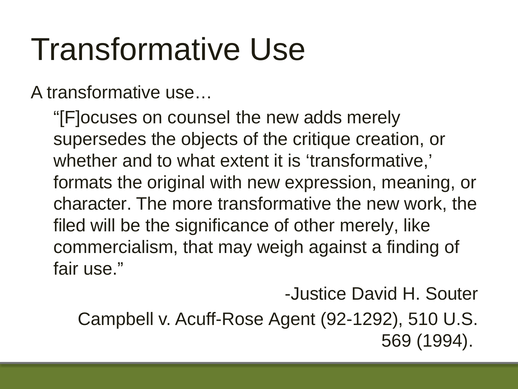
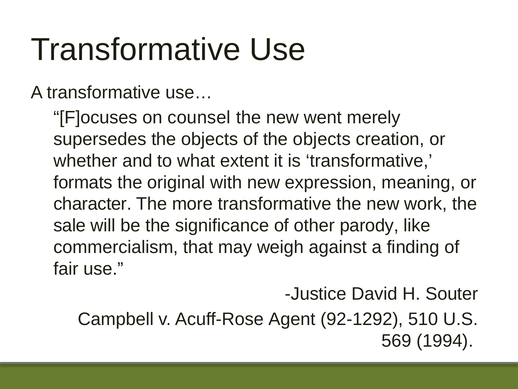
adds: adds -> went (323, 117)
of the critique: critique -> objects (322, 139)
filed: filed -> sale (70, 225)
other merely: merely -> parody (369, 225)
